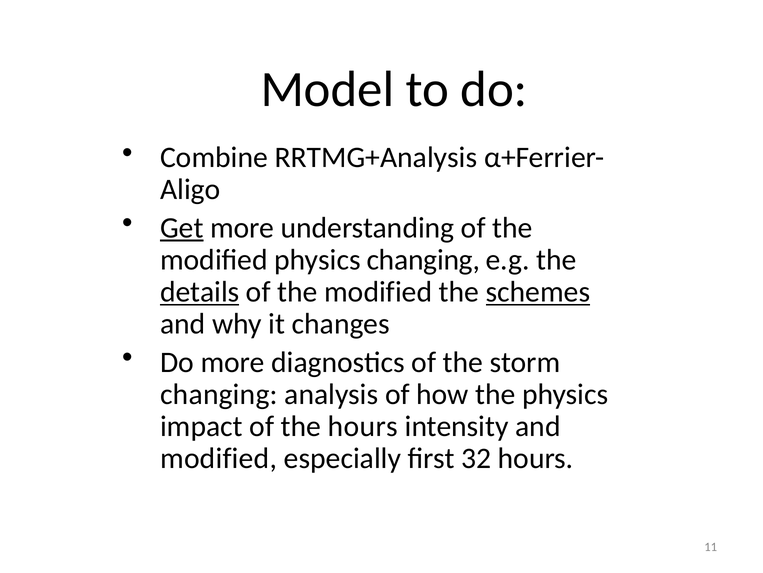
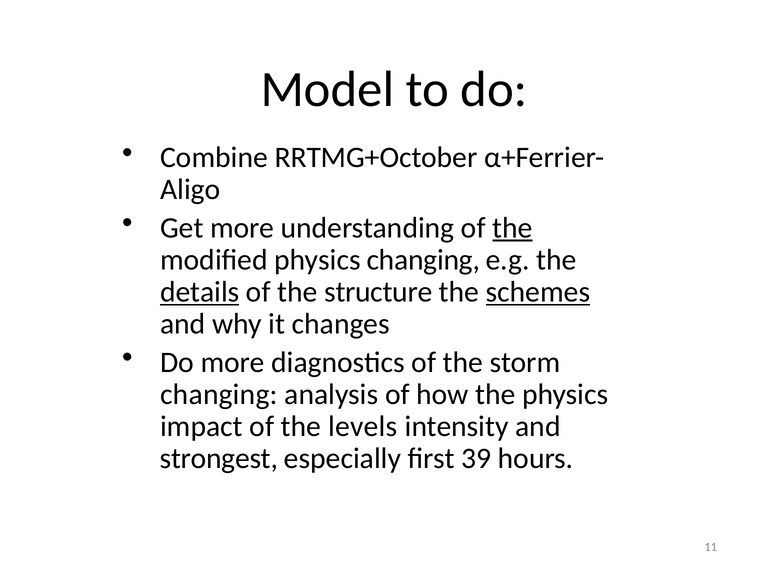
RRTMG+Analysis: RRTMG+Analysis -> RRTMG+October (376, 157)
Get underline: present -> none (182, 227)
the underline: none -> present (512, 227)
modified: modified -> structure (378, 292)
the hours: hours -> levels (363, 426)
modified: modified -> strongest (219, 458)
32: 32 -> 39 (476, 458)
